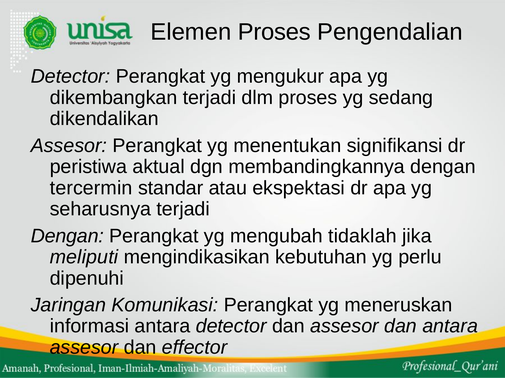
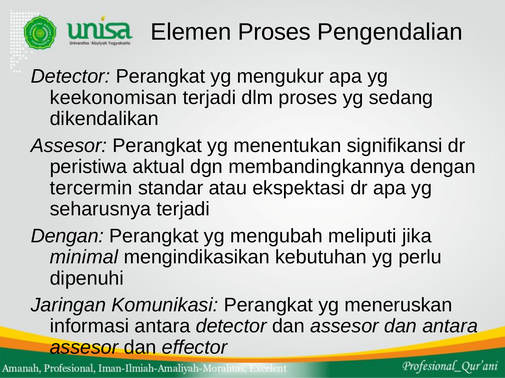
dikembangkan: dikembangkan -> keekonomisan (114, 98)
tidaklah: tidaklah -> meliputi (362, 236)
meliputi: meliputi -> minimal (84, 258)
